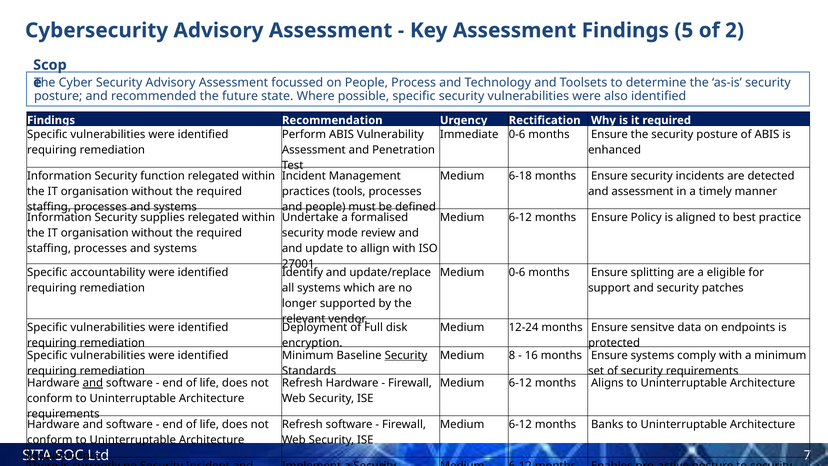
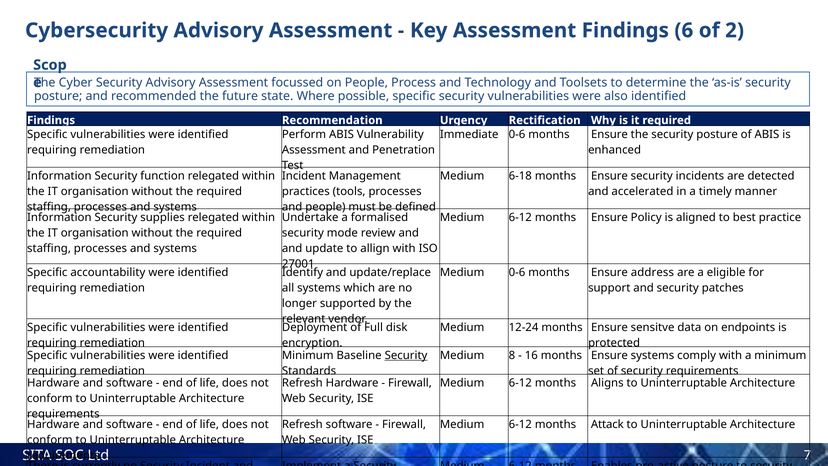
5: 5 -> 6 (684, 30)
and assessment: assessment -> accelerated (642, 191)
splitting: splitting -> address (652, 272)
and underline: present -> none (93, 383)
Banks: Banks -> Attack (607, 424)
